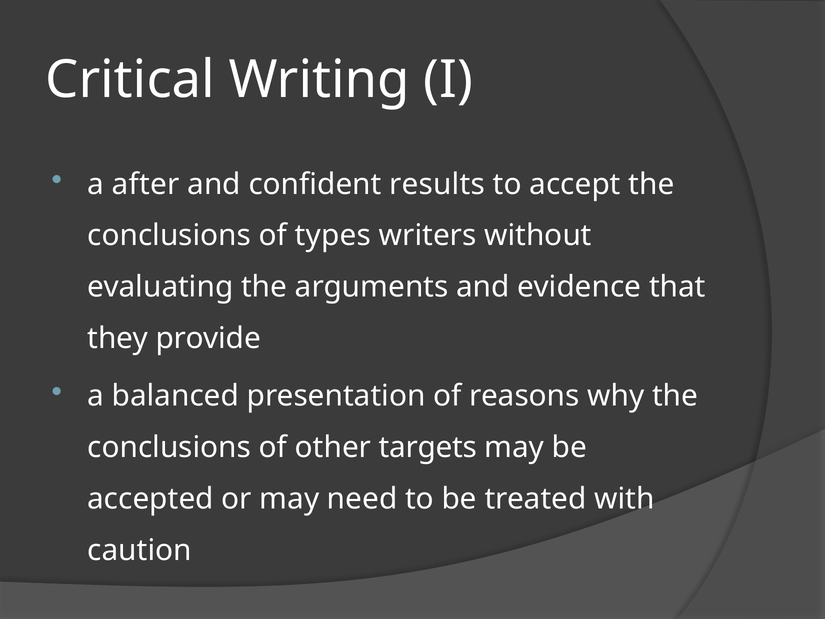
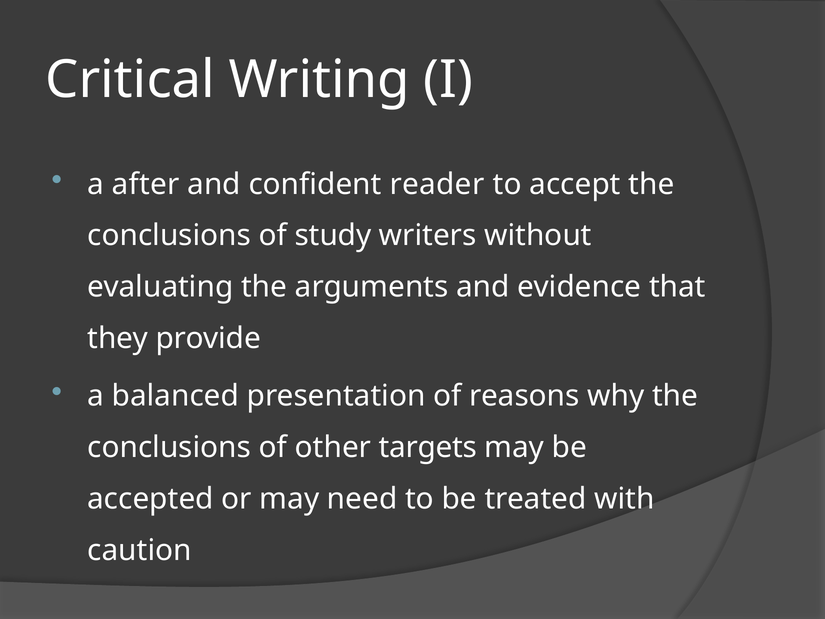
results: results -> reader (437, 184)
types: types -> study (333, 236)
